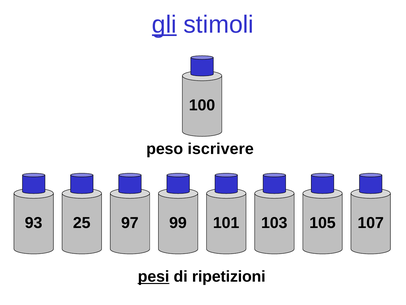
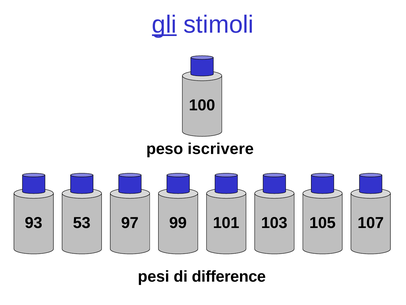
25: 25 -> 53 (82, 223)
pesi underline: present -> none (154, 276)
ripetizioni: ripetizioni -> difference (229, 276)
